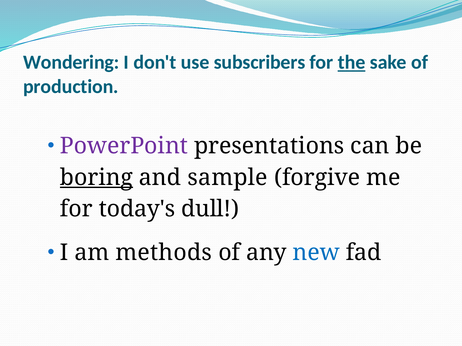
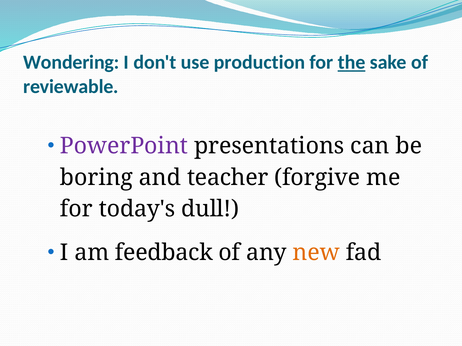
subscribers: subscribers -> production (259, 62)
production: production -> reviewable (71, 87)
boring underline: present -> none (97, 178)
sample: sample -> teacher (228, 178)
methods: methods -> feedback (164, 253)
new colour: blue -> orange (316, 253)
